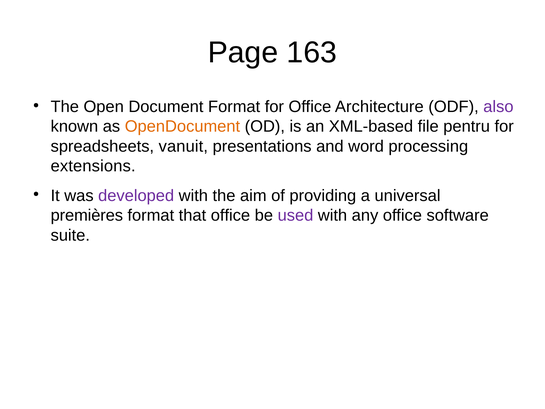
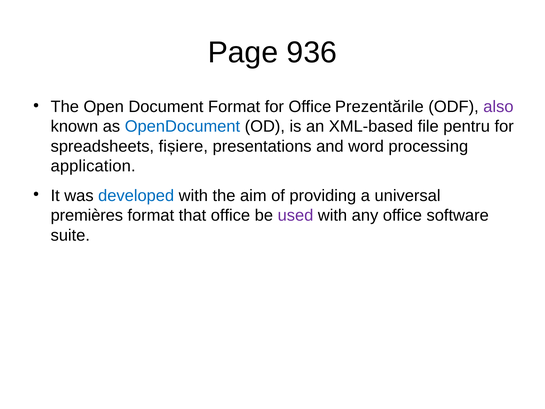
163: 163 -> 936 (312, 53)
Architecture: Architecture -> Prezentările (379, 107)
OpenDocument colour: orange -> blue (182, 126)
vanuit: vanuit -> fișiere (183, 146)
extensions: extensions -> application (93, 166)
developed colour: purple -> blue (136, 196)
